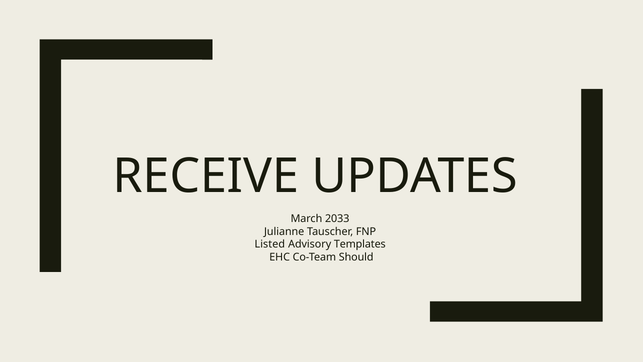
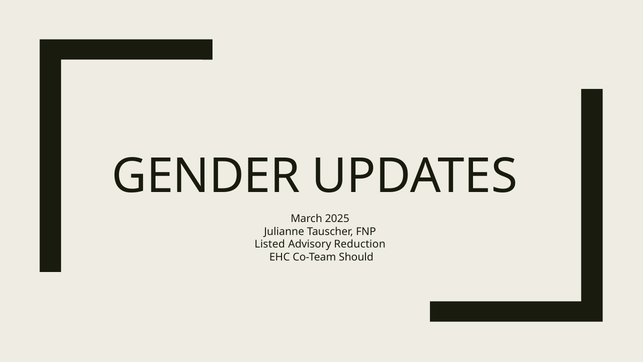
RECEIVE: RECEIVE -> GENDER (206, 176)
2033: 2033 -> 2025 (337, 218)
Templates: Templates -> Reduction (360, 244)
